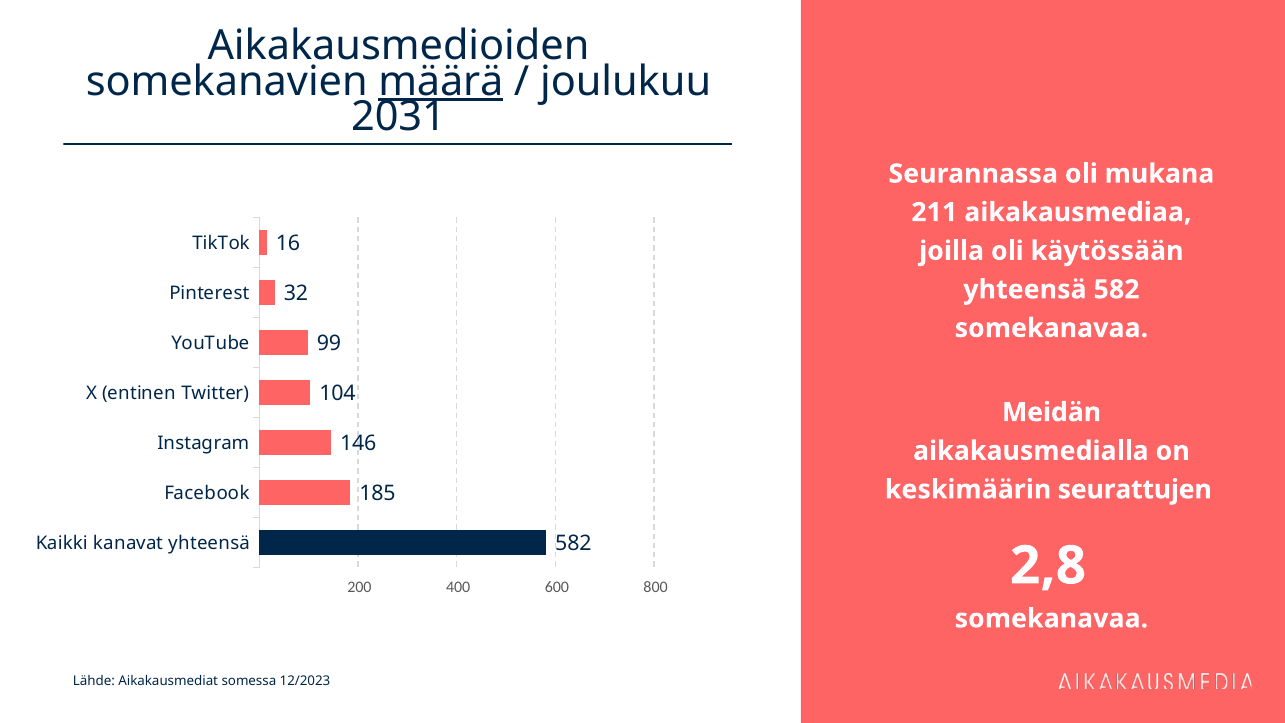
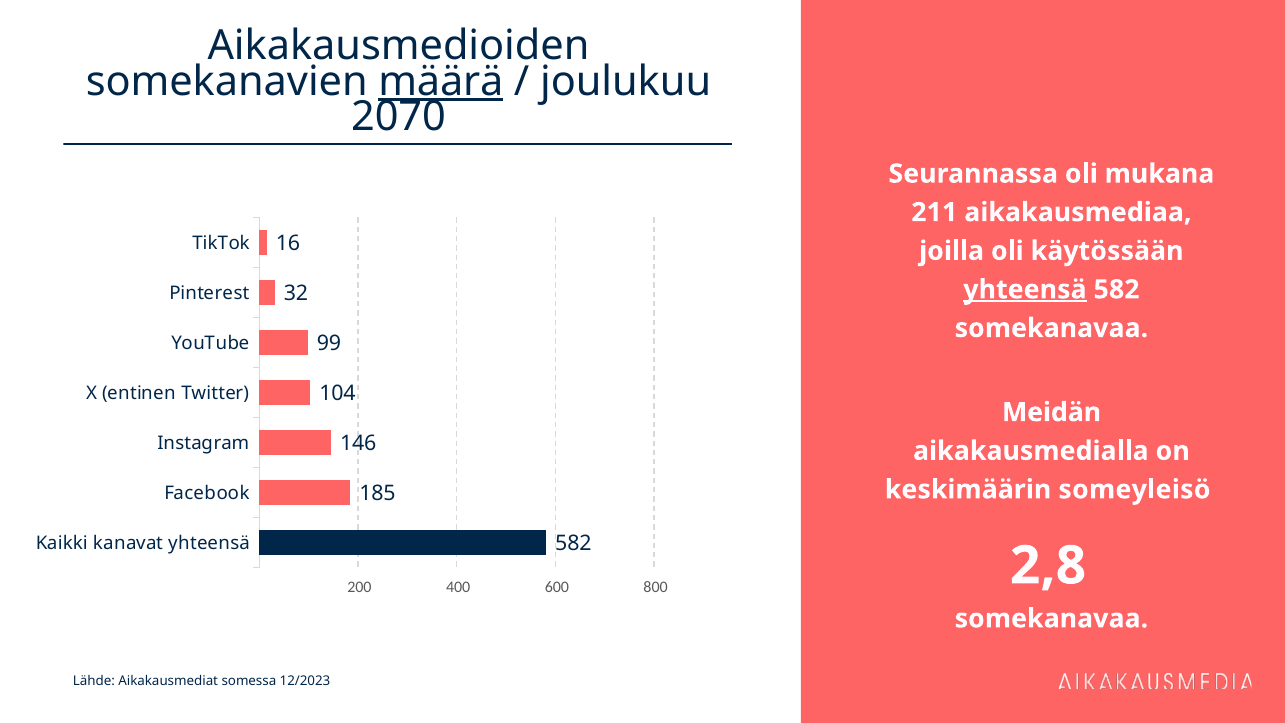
2031: 2031 -> 2070 (398, 117)
yhteensä underline: none -> present (1025, 290)
seurattujen: seurattujen -> someyleisö (1134, 489)
